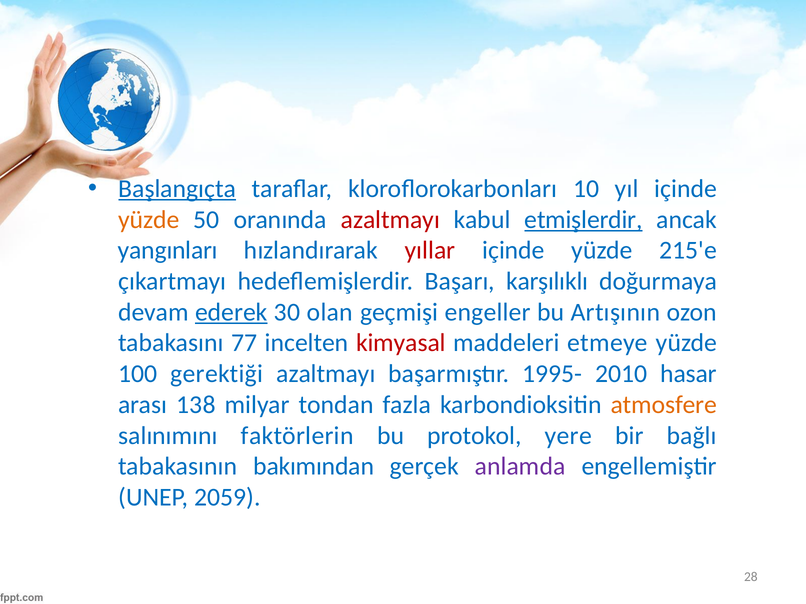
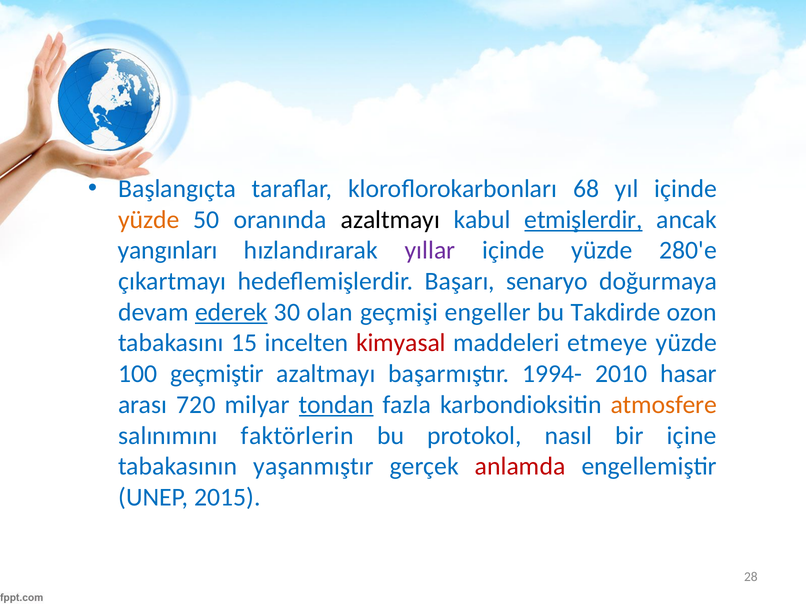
Başlangıçta underline: present -> none (177, 189)
10: 10 -> 68 (586, 189)
azaltmayı colour: red -> black (390, 220)
yıllar colour: red -> purple (430, 251)
215'e: 215'e -> 280'e (688, 251)
karşılıklı: karşılıklı -> senaryo (547, 282)
Artışının: Artışının -> Takdirde (616, 312)
77: 77 -> 15 (244, 343)
gerektiği: gerektiği -> geçmiştir (217, 374)
1995-: 1995- -> 1994- (552, 374)
138: 138 -> 720 (196, 405)
tondan underline: none -> present (336, 405)
yere: yere -> nasıl (568, 436)
bağlı: bağlı -> içine (692, 436)
bakımından: bakımından -> yaşanmıştır (314, 467)
anlamda colour: purple -> red (520, 467)
2059: 2059 -> 2015 (227, 498)
